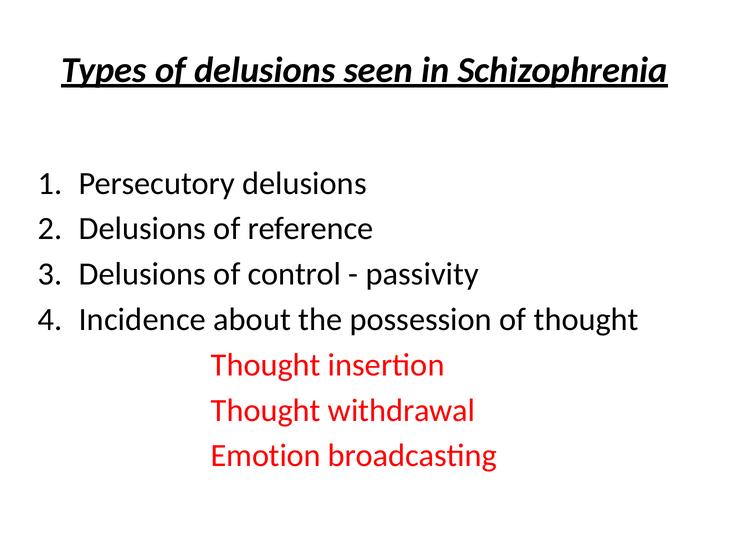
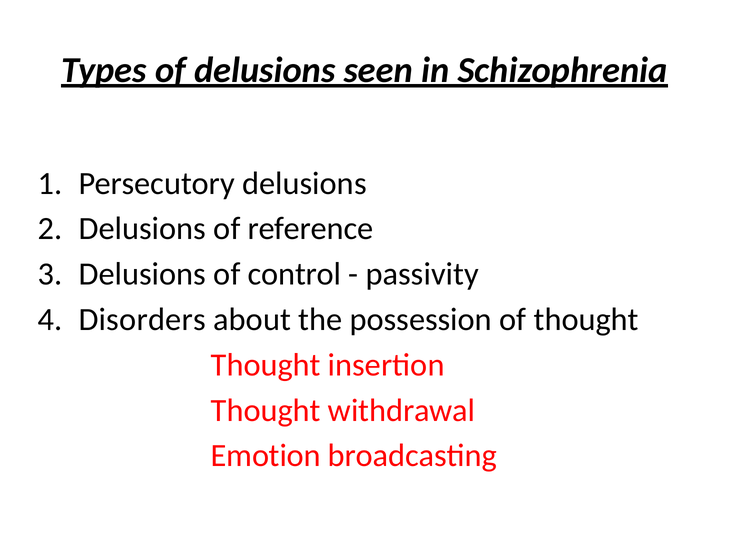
Incidence: Incidence -> Disorders (142, 319)
